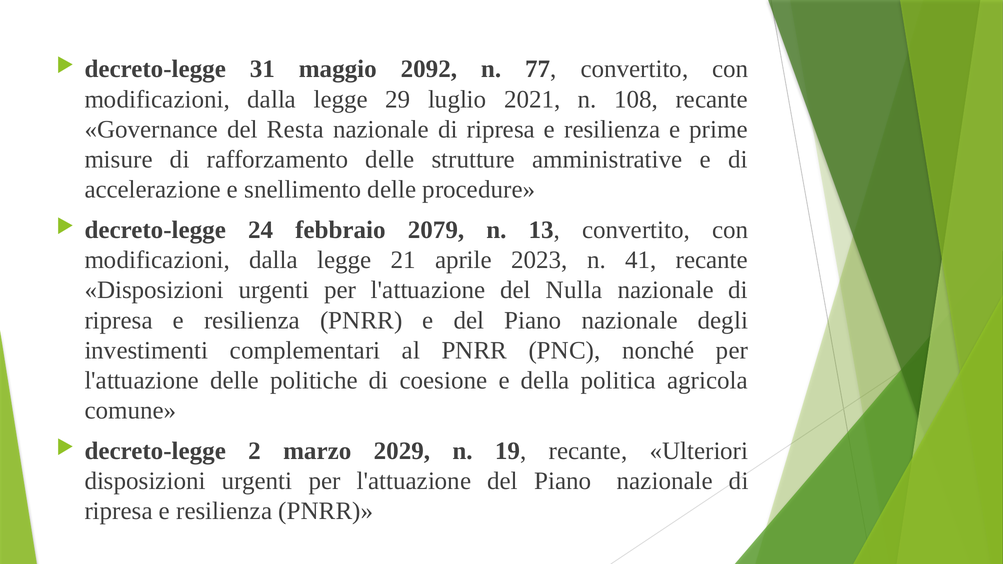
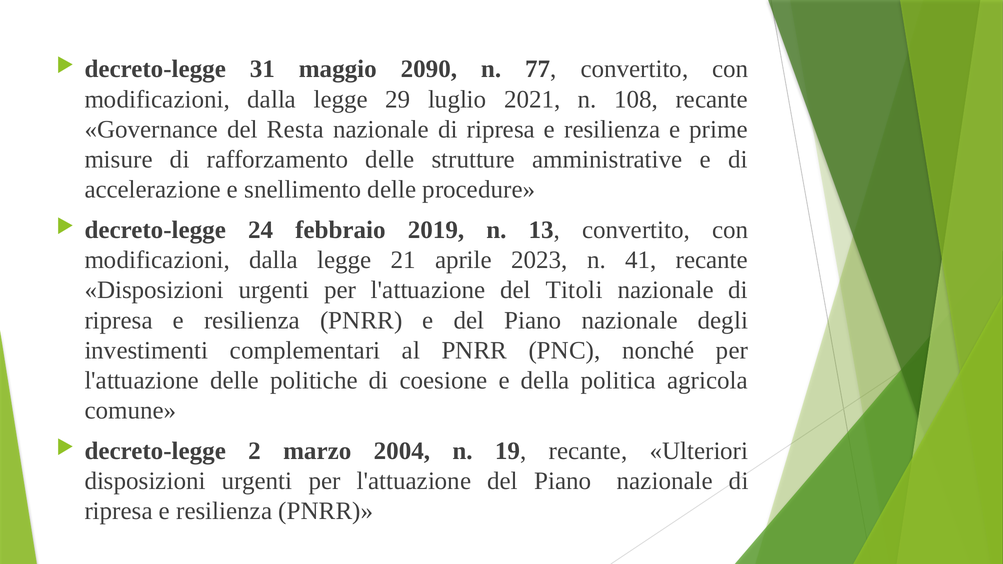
2092: 2092 -> 2090 (429, 69)
2079: 2079 -> 2019 (436, 230)
Nulla: Nulla -> Titoli (574, 290)
2029: 2029 -> 2004 (402, 451)
